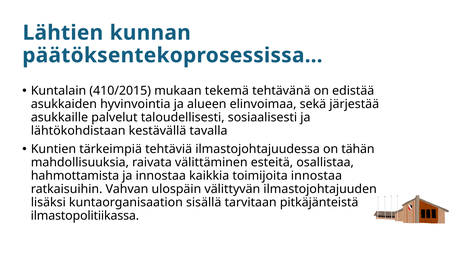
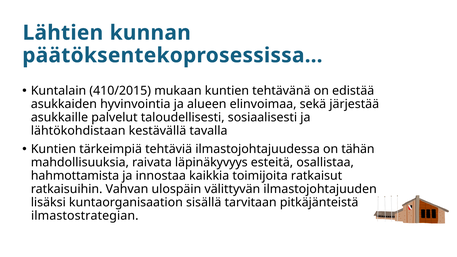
mukaan tekemä: tekemä -> kuntien (227, 91)
välittäminen: välittäminen -> läpinäkyvyys (211, 162)
toimijoita innostaa: innostaa -> ratkaisut (317, 176)
ilmastopolitiikassa: ilmastopolitiikassa -> ilmastostrategian (85, 216)
